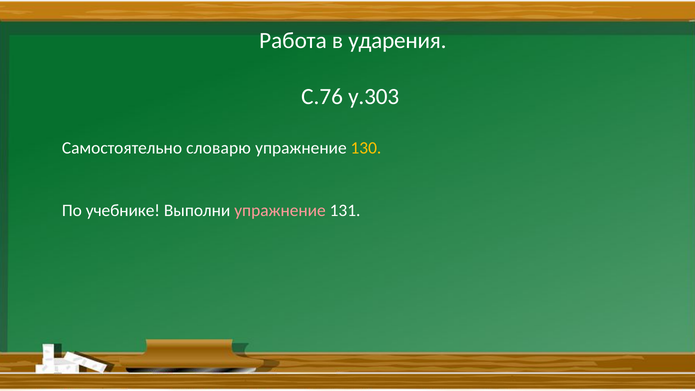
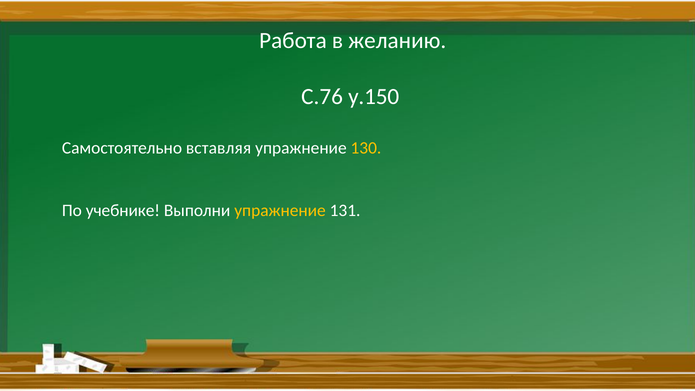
ударения: ударения -> желанию (397, 41)
у.303: у.303 -> у.150 (374, 96)
словарю: словарю -> вставляя (219, 148)
упражнение colour: pink -> yellow (280, 210)
